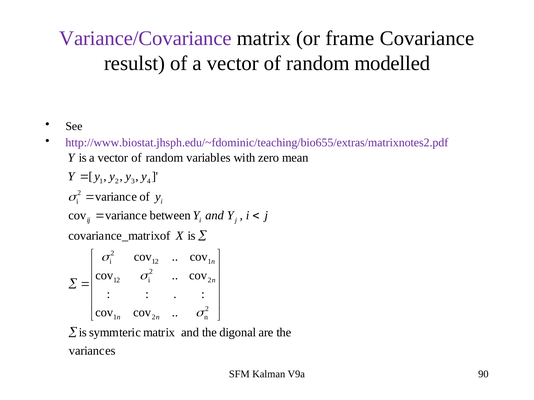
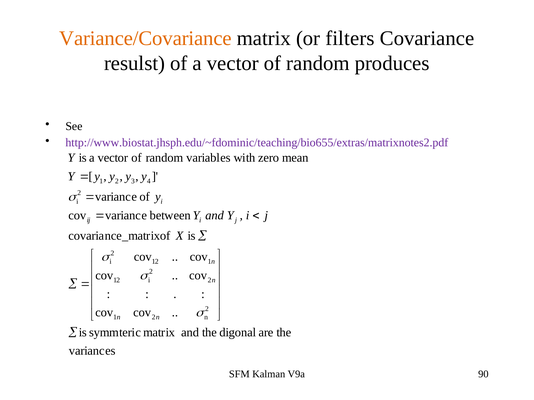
Variance/Covariance colour: purple -> orange (145, 38)
frame: frame -> filters (350, 38)
modelled: modelled -> produces (392, 63)
